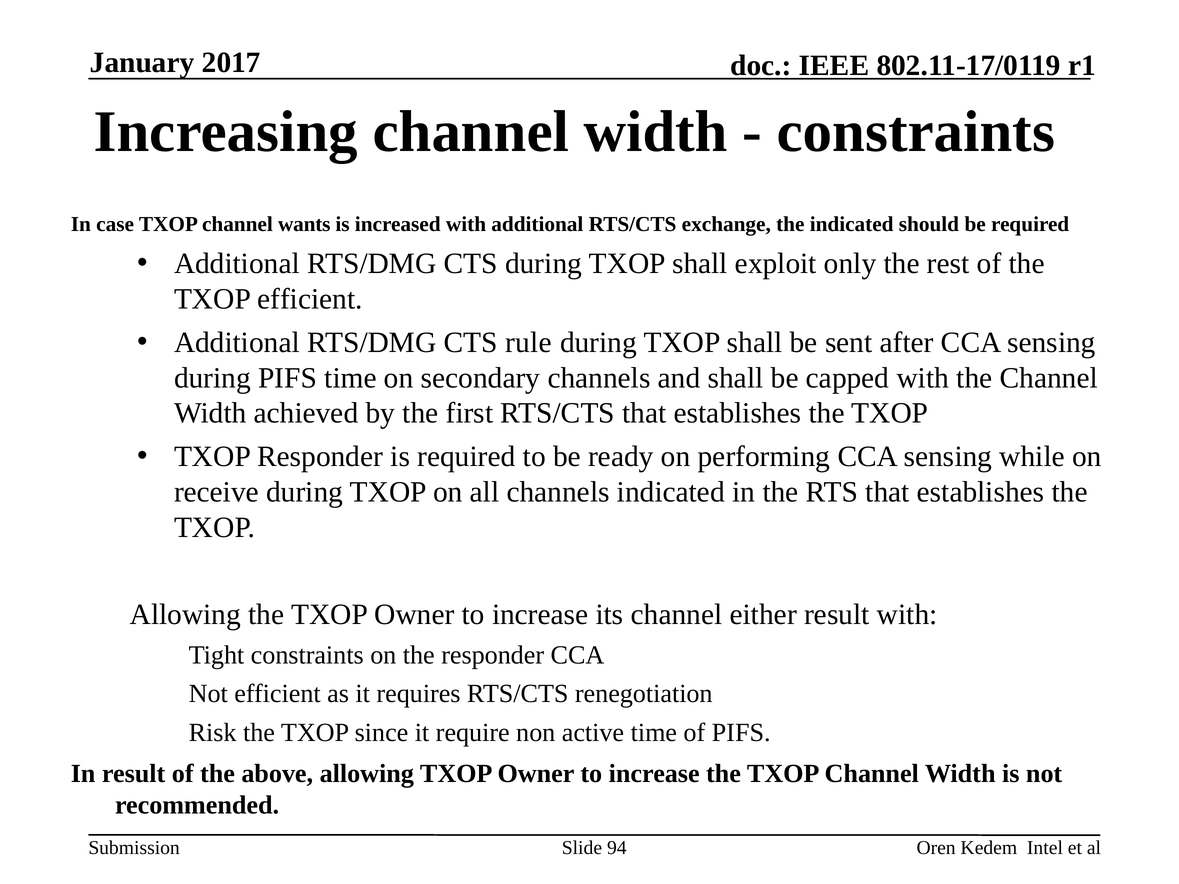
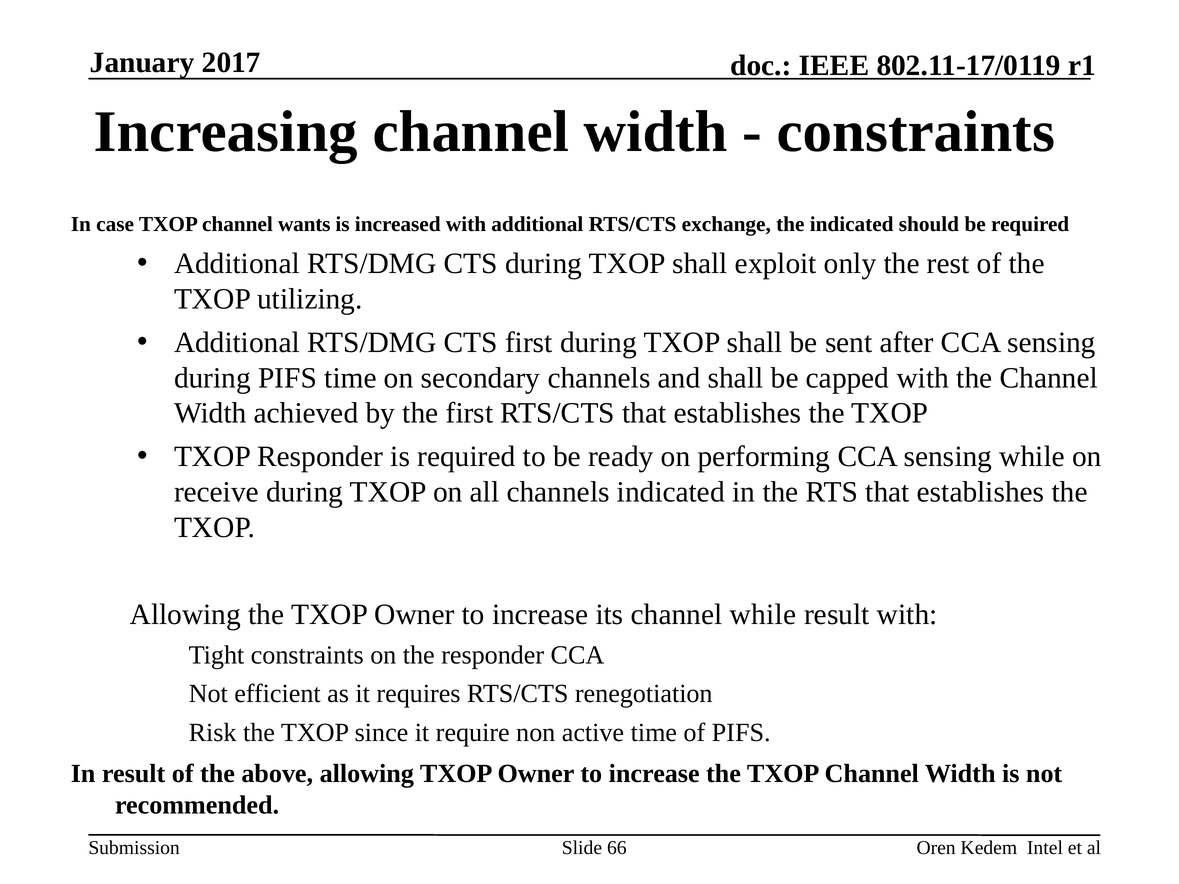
TXOP efficient: efficient -> utilizing (310, 299)
CTS rule: rule -> first (529, 343)
channel either: either -> while (763, 615)
94: 94 -> 66 (617, 848)
